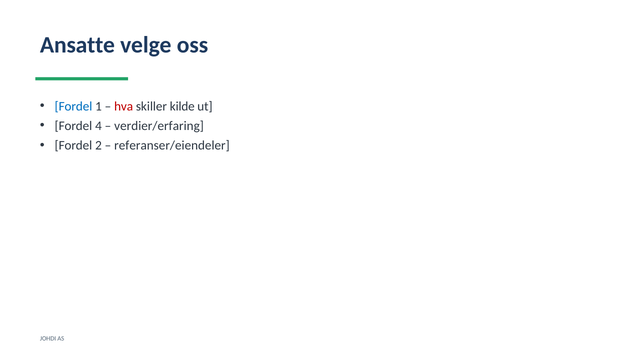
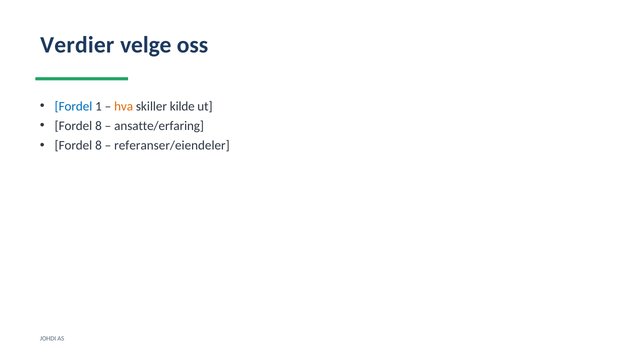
Ansatte: Ansatte -> Verdier (77, 45)
hva colour: red -> orange (124, 106)
4: 4 -> 8 (98, 126)
verdier/erfaring: verdier/erfaring -> ansatte/erfaring (159, 126)
2: 2 -> 8 (98, 146)
